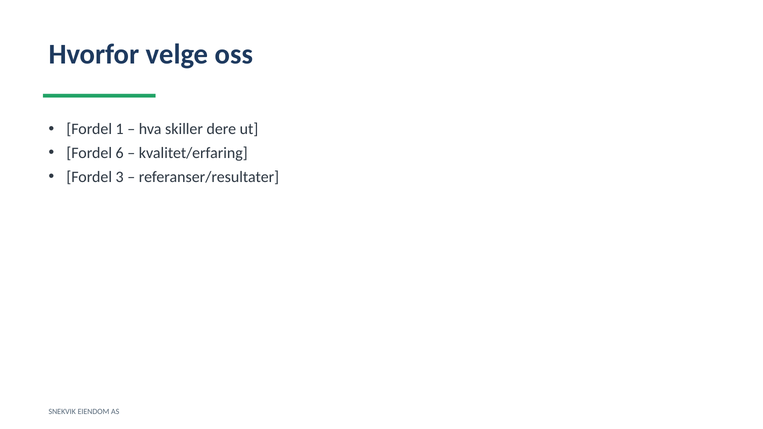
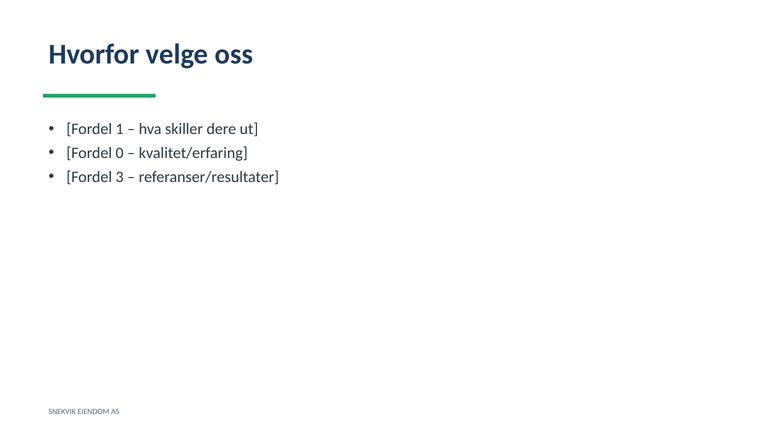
6: 6 -> 0 (120, 153)
